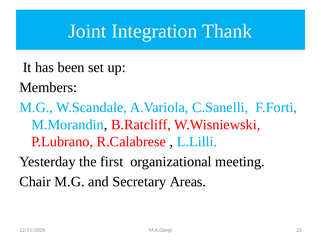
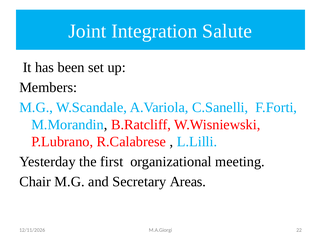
Thank: Thank -> Salute (227, 31)
